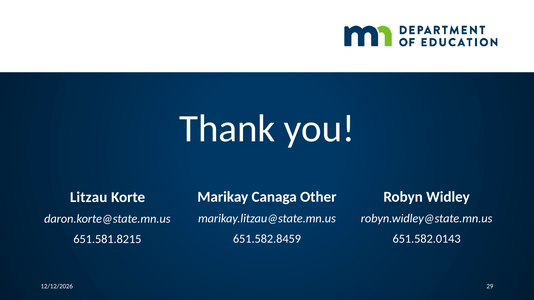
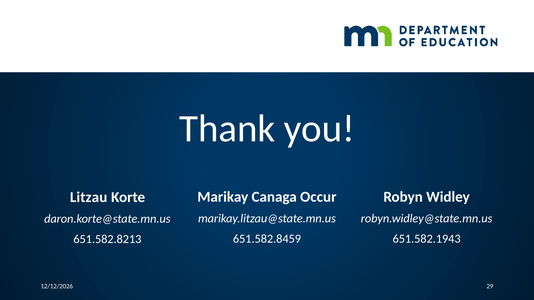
Other: Other -> Occur (318, 197)
651.582.0143: 651.582.0143 -> 651.582.1943 (427, 239)
651.581.8215: 651.581.8215 -> 651.582.8213 (107, 239)
